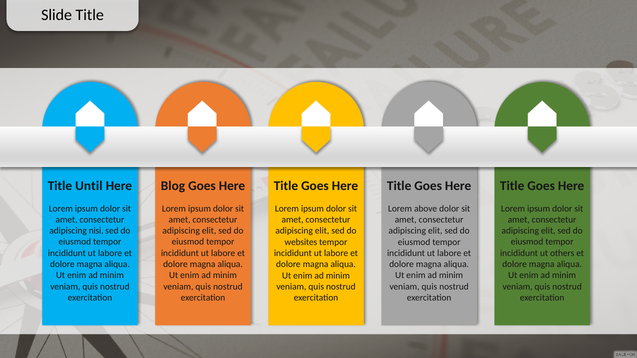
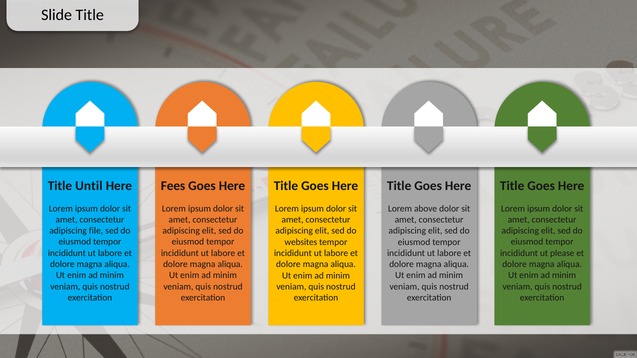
Blog: Blog -> Fees (173, 186)
nisi: nisi -> file (96, 231)
others: others -> please (562, 253)
